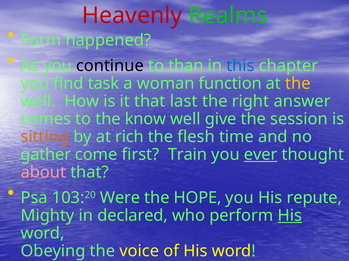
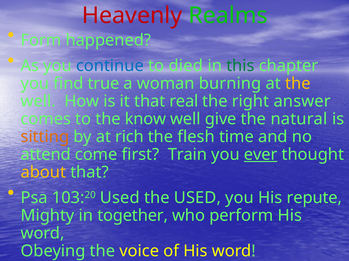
continue colour: black -> blue (110, 66)
than: than -> died (186, 66)
this colour: blue -> green (240, 66)
task: task -> true (104, 84)
function: function -> burning (230, 84)
last: last -> real (184, 101)
session: session -> natural (299, 119)
gather: gather -> attend (46, 155)
about colour: pink -> yellow (43, 173)
103:20 Were: Were -> Used (120, 198)
the HOPE: HOPE -> USED (197, 198)
declared: declared -> together (133, 216)
His underline: present -> none (290, 216)
